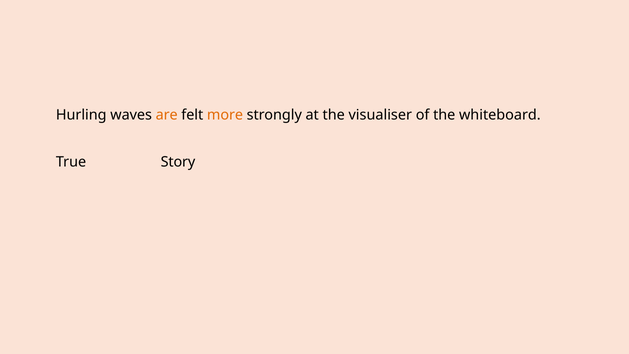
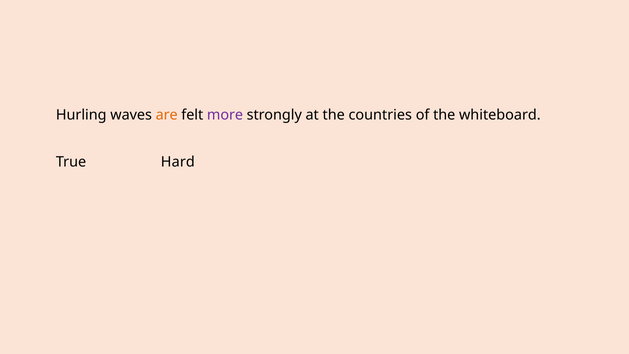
more colour: orange -> purple (225, 115)
visualiser: visualiser -> countries (380, 115)
Story: Story -> Hard (178, 162)
